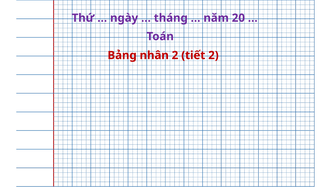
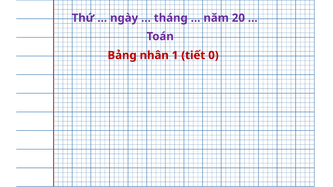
nhân 2: 2 -> 1 (175, 55)
tiết 2: 2 -> 0 (213, 55)
